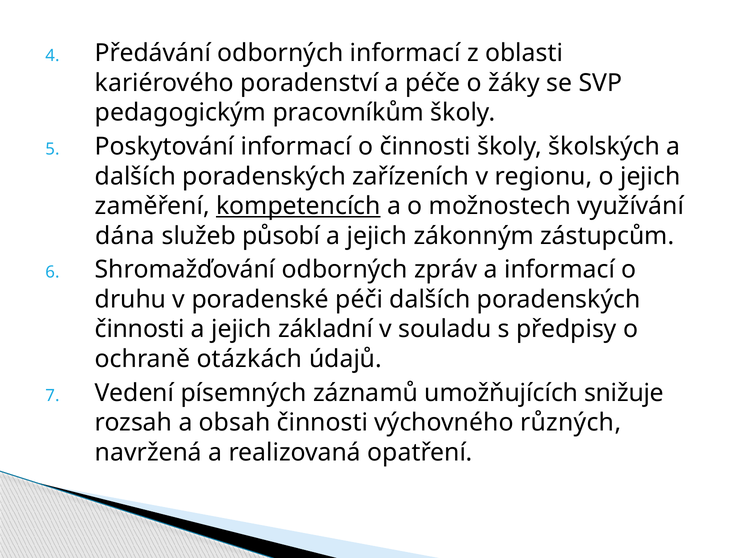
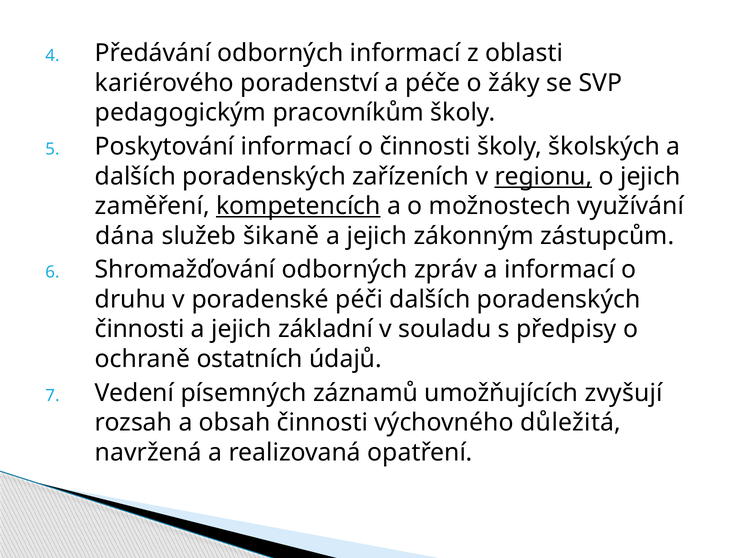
regionu underline: none -> present (543, 176)
působí: působí -> šikaně (281, 236)
otázkách: otázkách -> ostatních (250, 359)
snižuje: snižuje -> zvyšují (624, 393)
různých: různých -> důležitá (571, 423)
